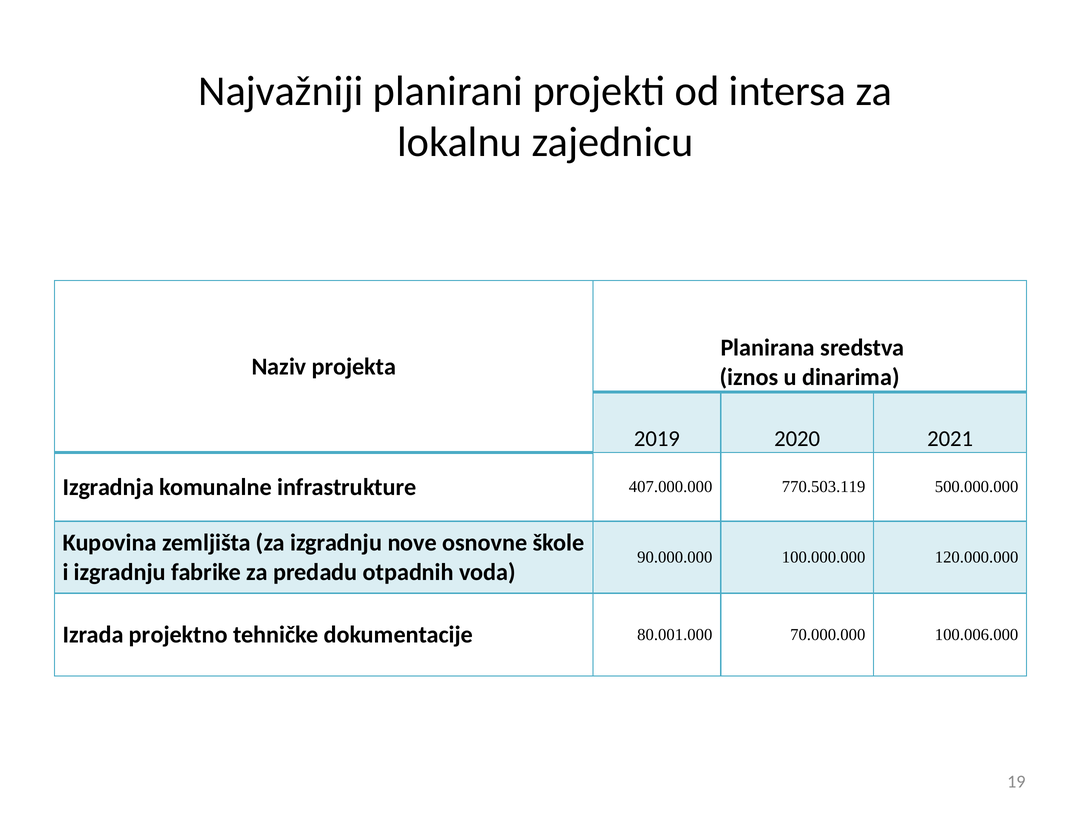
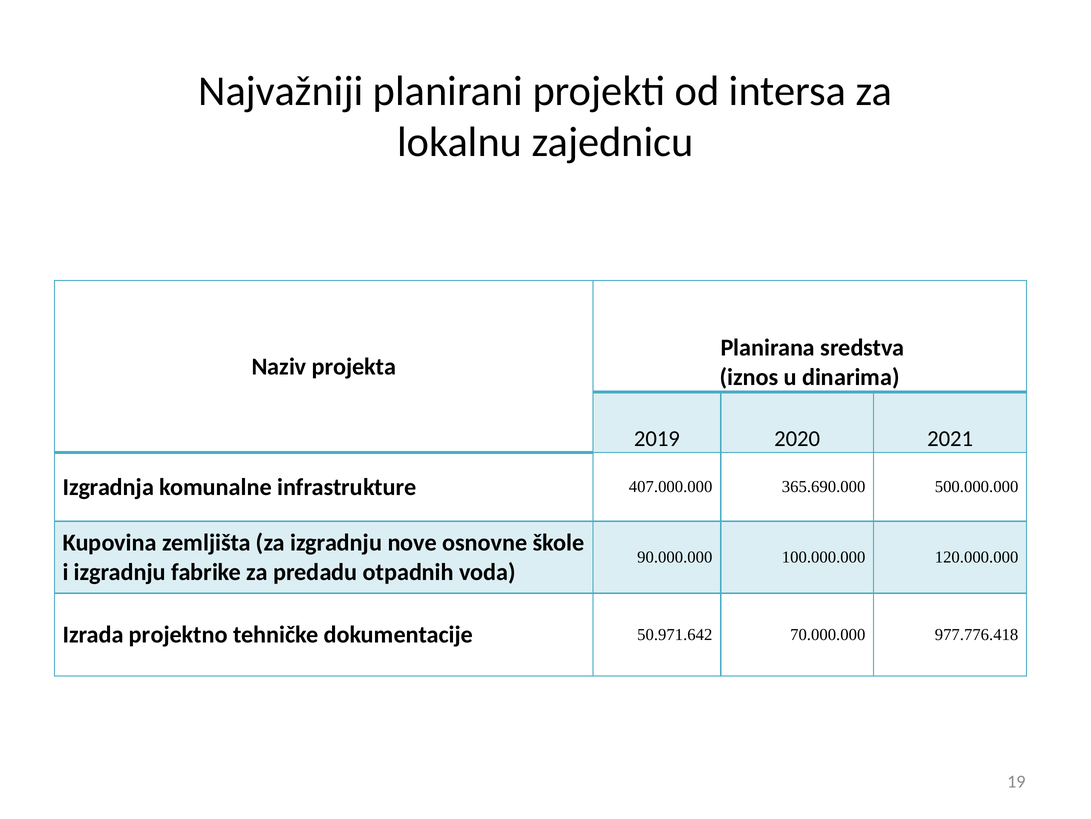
770.503.119: 770.503.119 -> 365.690.000 (824, 486)
80.001.000: 80.001.000 -> 50.971.642 (675, 634)
100.006.000: 100.006.000 -> 977.776.418 (977, 634)
